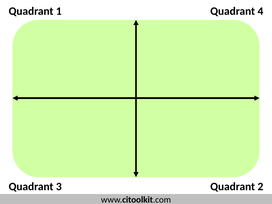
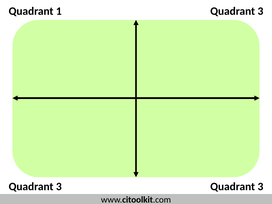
4: 4 -> 3 (260, 11)
2: 2 -> 3 (260, 186)
